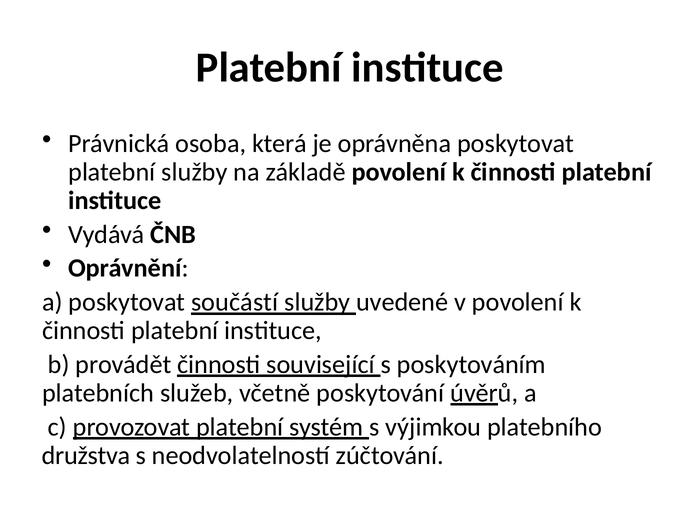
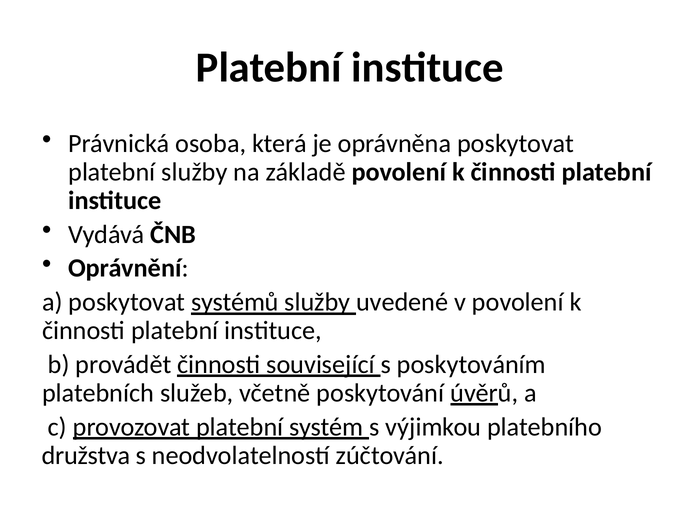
součástí: součástí -> systémů (235, 302)
